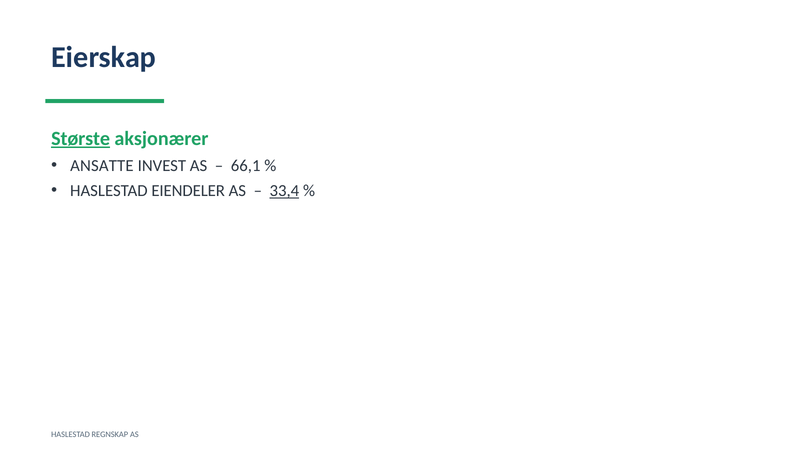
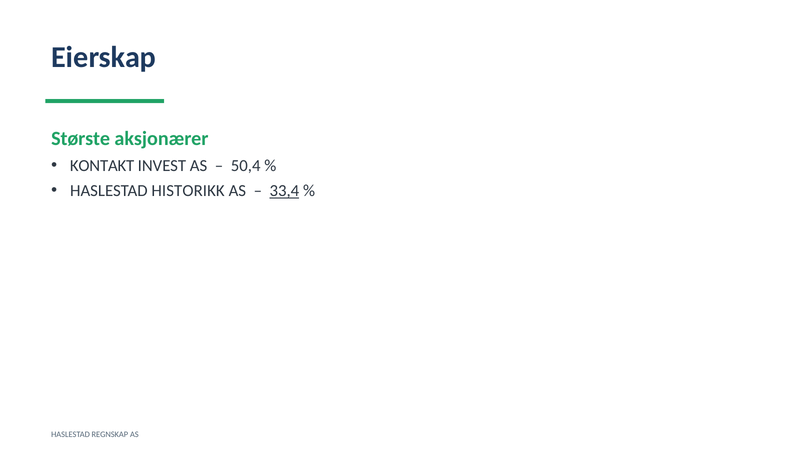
Største underline: present -> none (81, 139)
ANSATTE: ANSATTE -> KONTAKT (102, 166)
66,1: 66,1 -> 50,4 (246, 166)
EIENDELER: EIENDELER -> HISTORIKK (188, 191)
